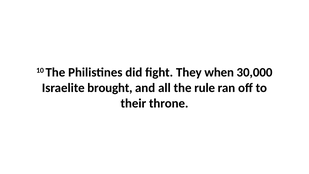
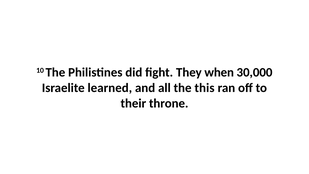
brought: brought -> learned (110, 88)
rule: rule -> this (205, 88)
